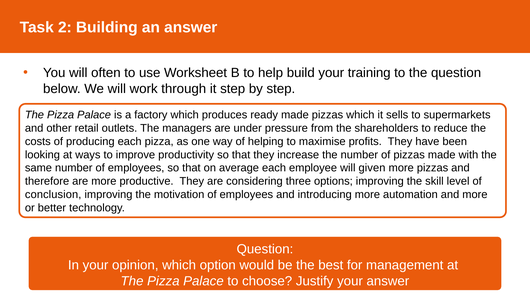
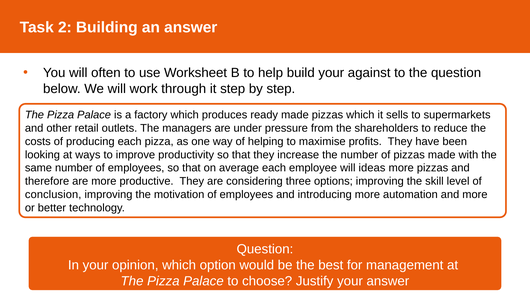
training: training -> against (369, 73)
given: given -> ideas (372, 168)
